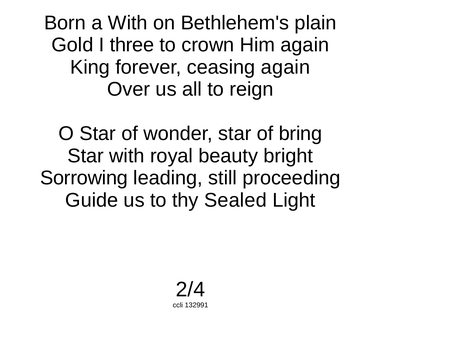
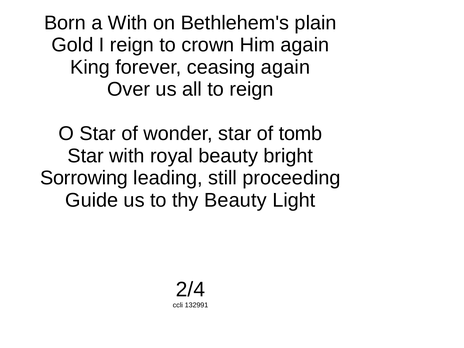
I three: three -> reign (132, 45)
bring: bring -> tomb (300, 134)
thy Sealed: Sealed -> Beauty (235, 200)
